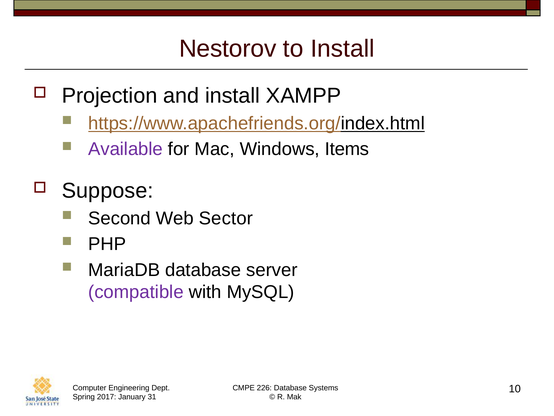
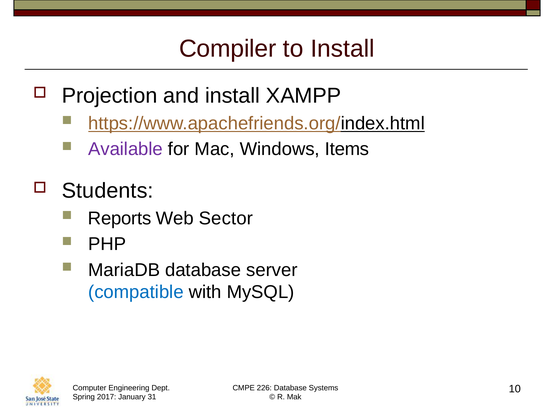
Nestorov: Nestorov -> Compiler (228, 49)
Suppose: Suppose -> Students (108, 190)
Second: Second -> Reports (120, 218)
compatible colour: purple -> blue (136, 292)
